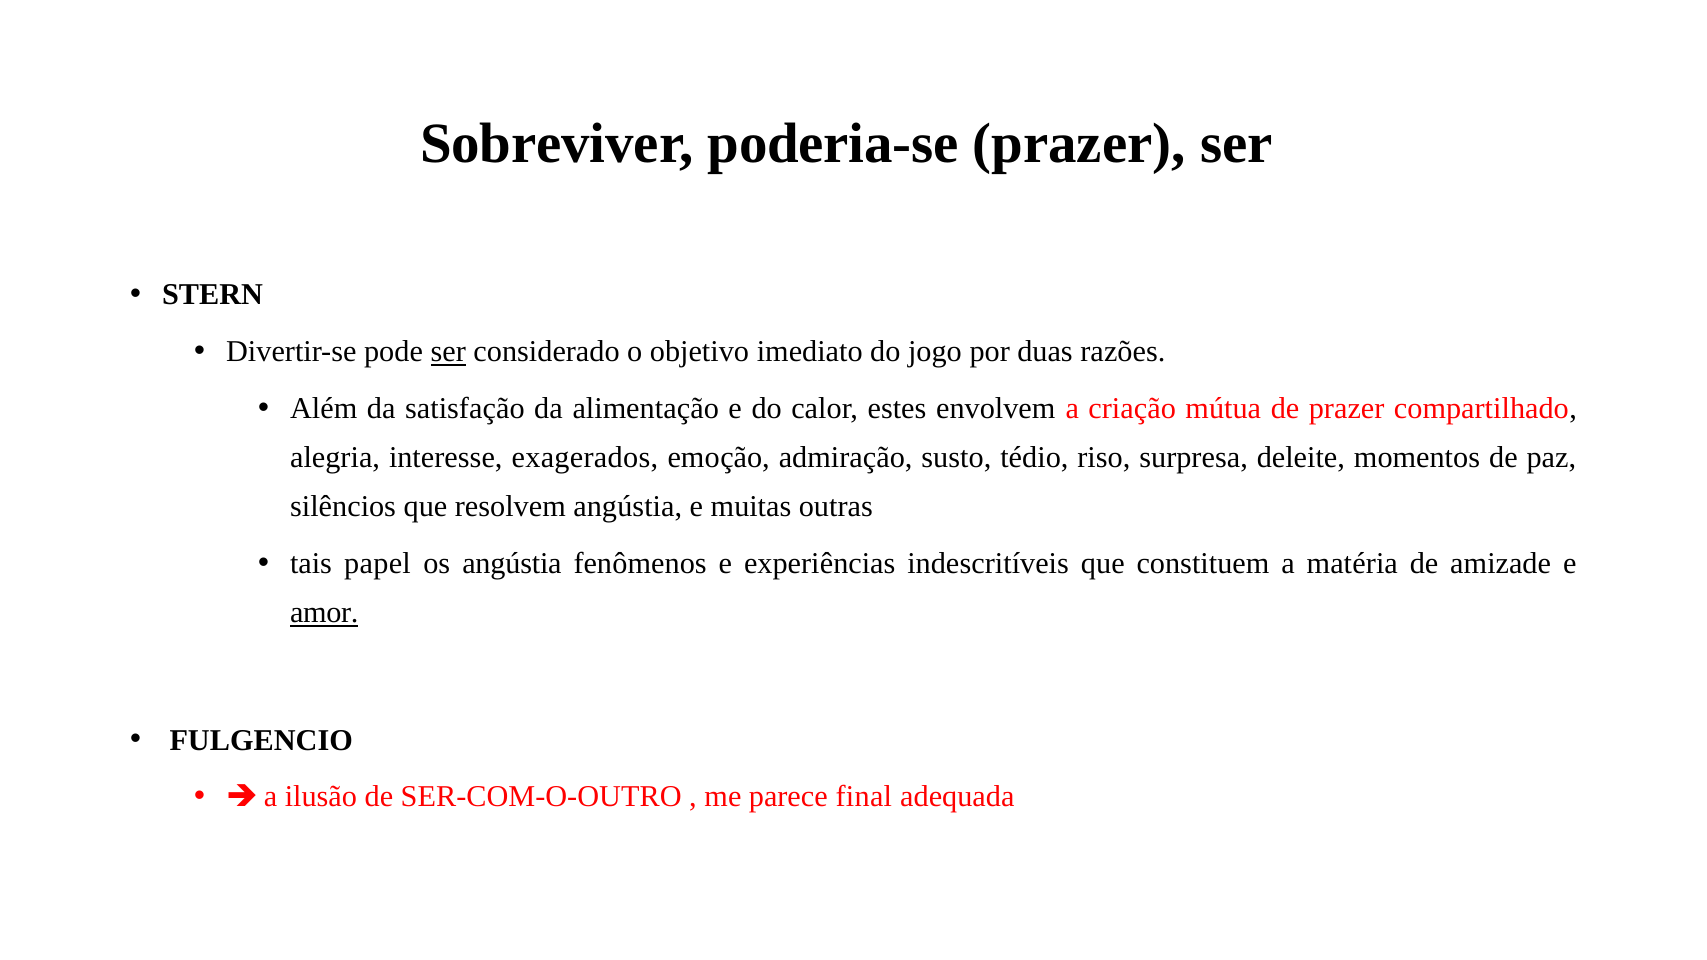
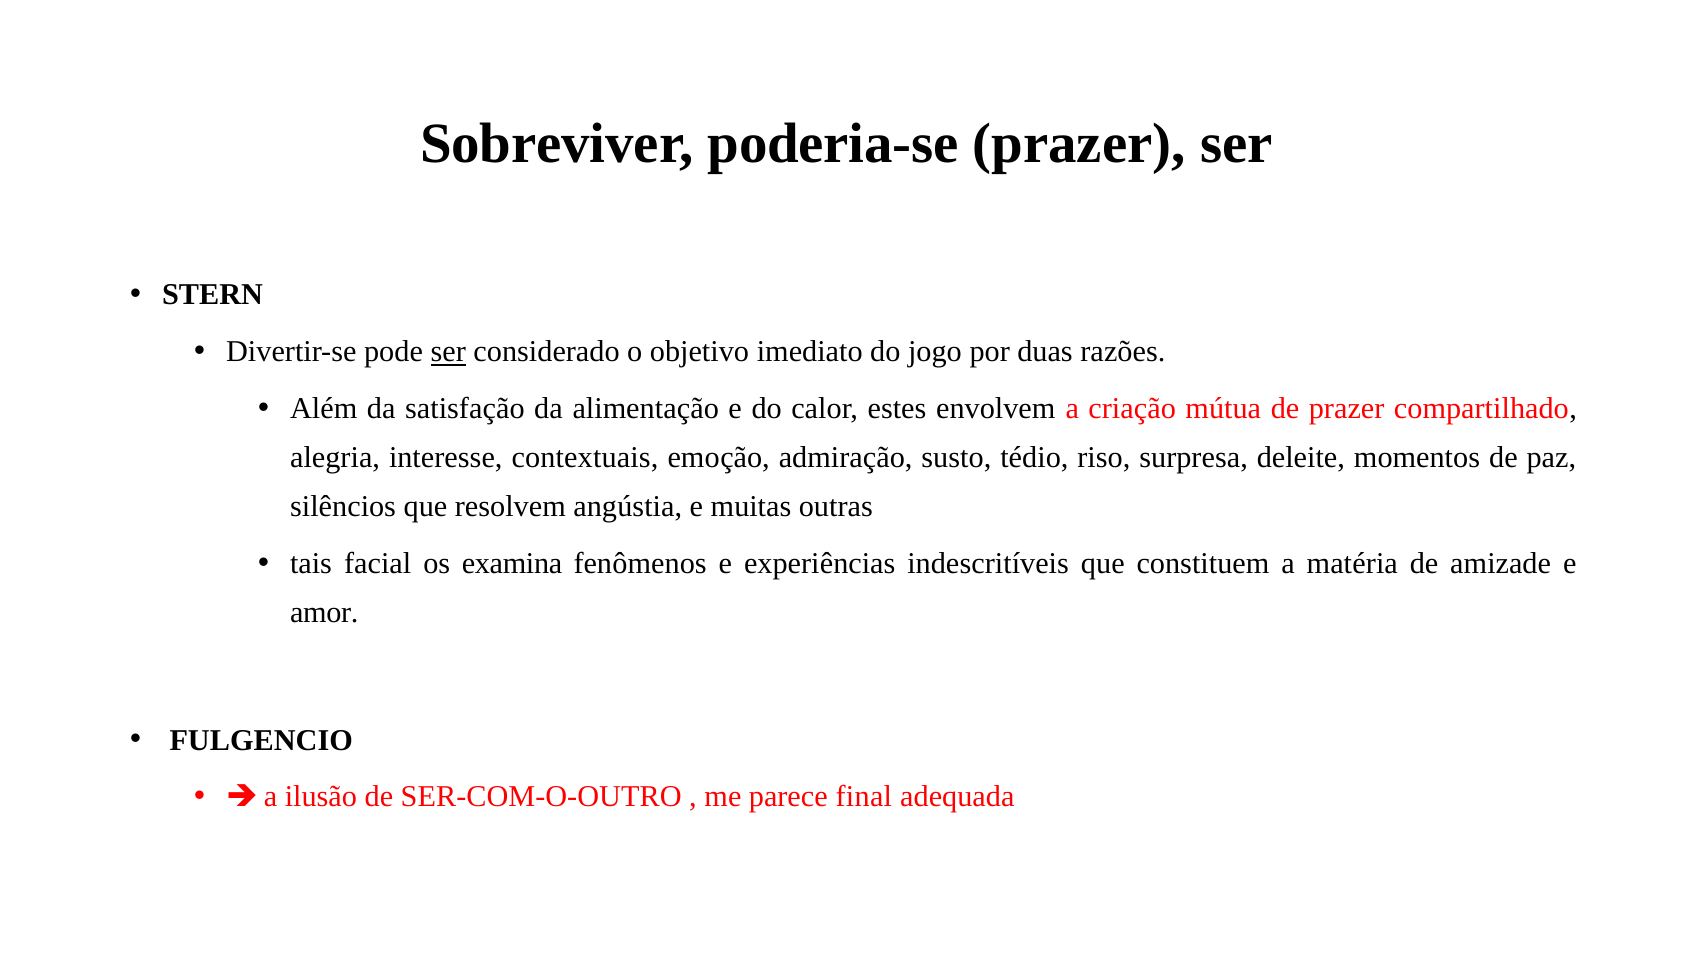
exagerados: exagerados -> contextuais (585, 458)
papel: papel -> facial (378, 564)
os angústia: angústia -> examina (512, 564)
amor underline: present -> none (324, 613)
